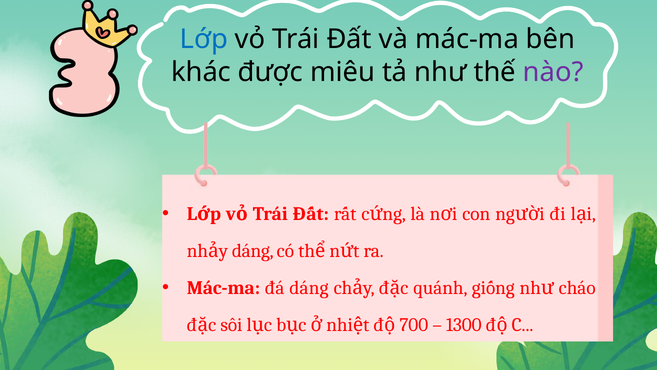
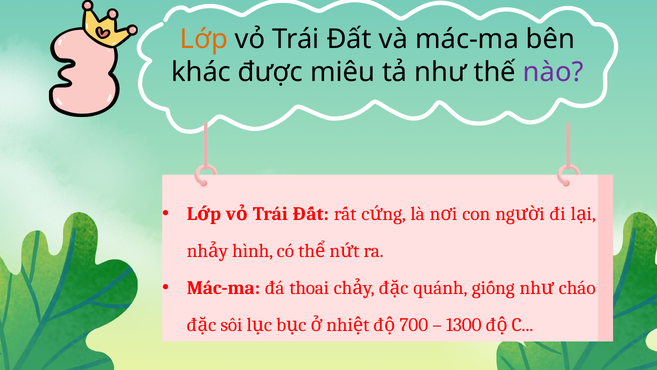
Lớp colour: blue -> orange (204, 39)
dáng: dáng -> hình (253, 251)
đá dáng: dáng -> thoai (309, 288)
